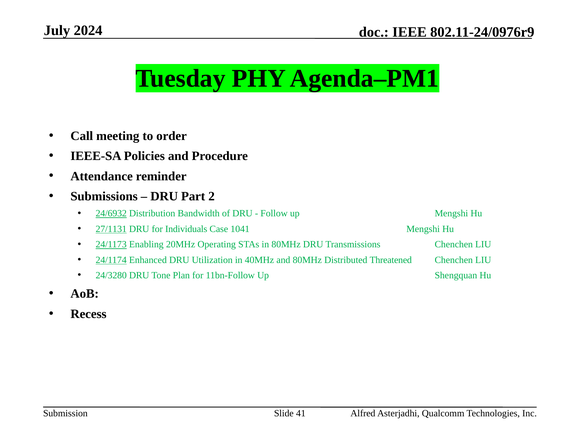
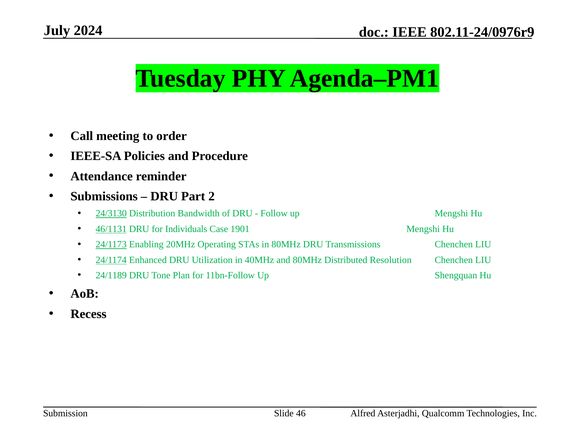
24/6932: 24/6932 -> 24/3130 (111, 214)
27/1131: 27/1131 -> 46/1131 (111, 229)
1041: 1041 -> 1901 (240, 229)
Threatened: Threatened -> Resolution (391, 260)
24/3280: 24/3280 -> 24/1189 (111, 276)
41: 41 -> 46 (301, 414)
